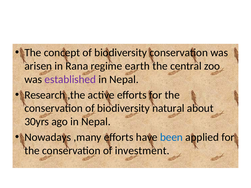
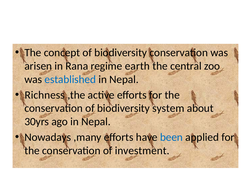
established colour: purple -> blue (70, 79)
Research: Research -> Richness (45, 95)
natural: natural -> system (168, 108)
